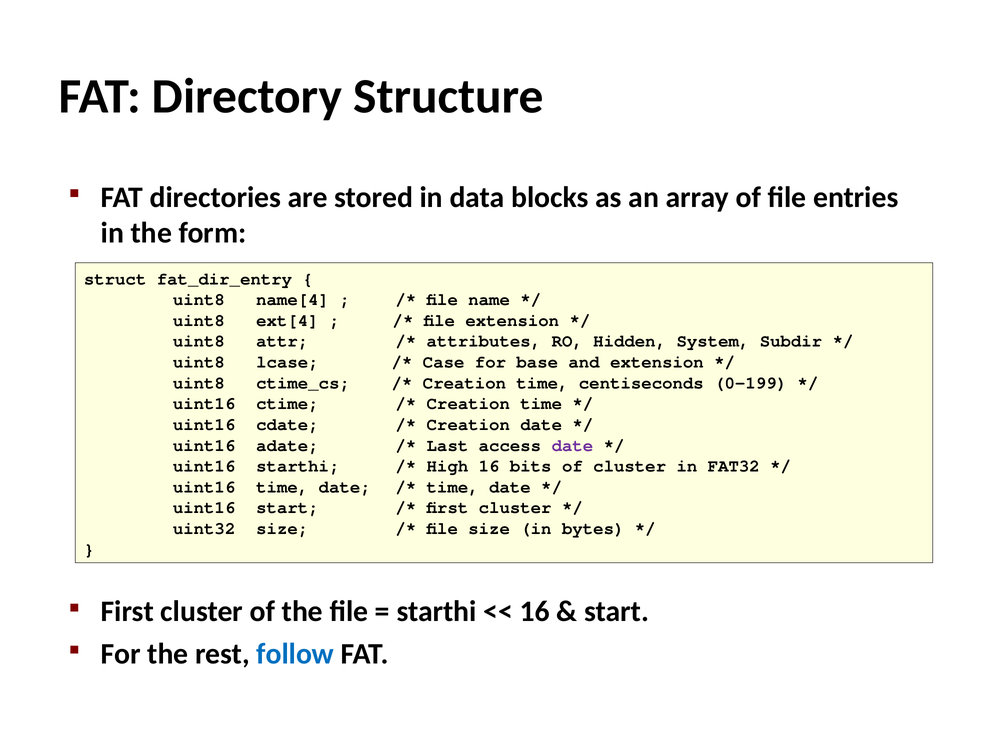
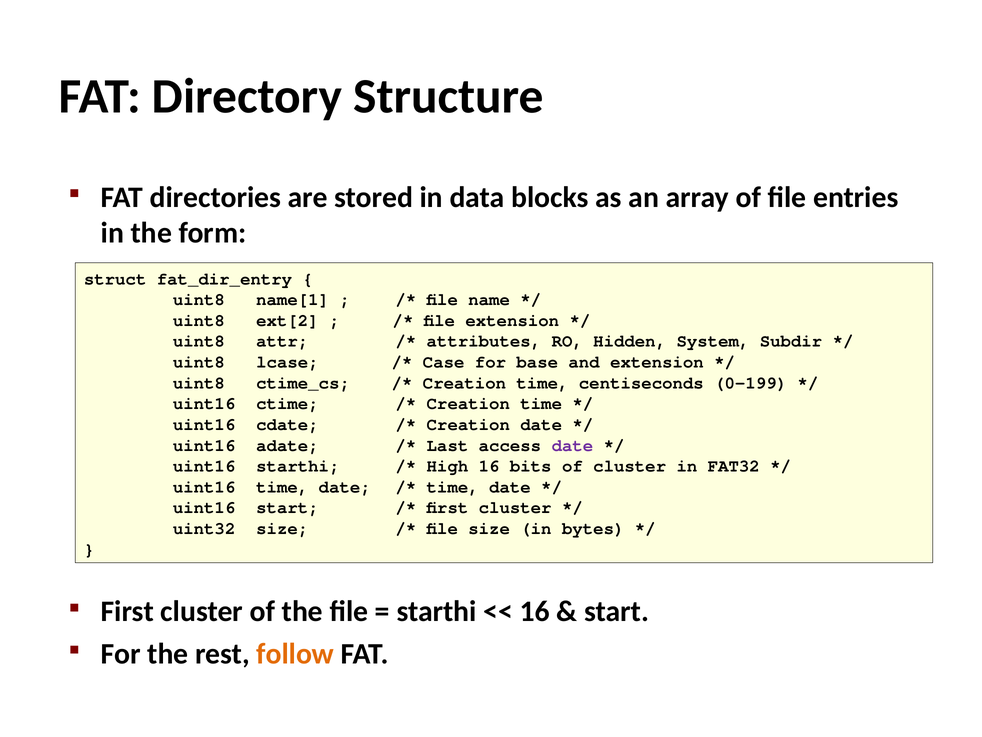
name[4: name[4 -> name[1 (293, 299)
ext[4: ext[4 -> ext[2 (287, 320)
follow colour: blue -> orange (295, 653)
